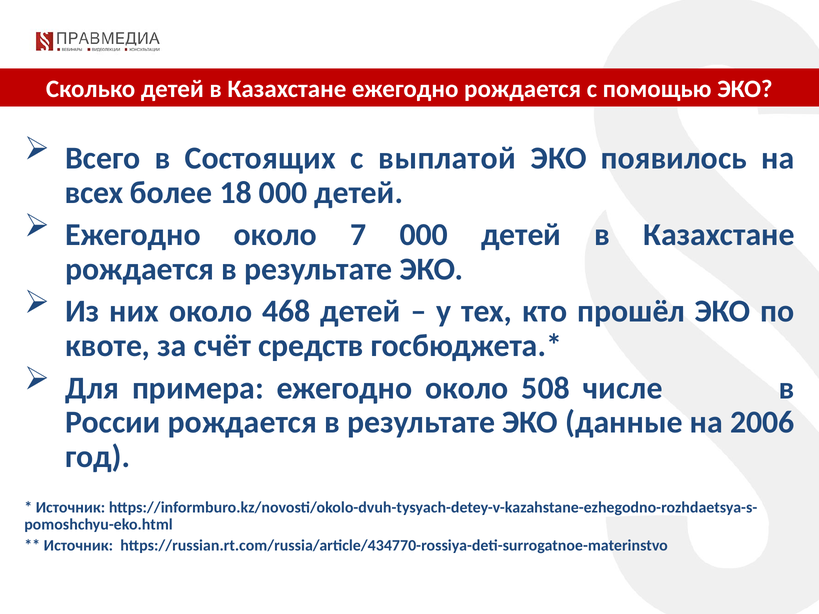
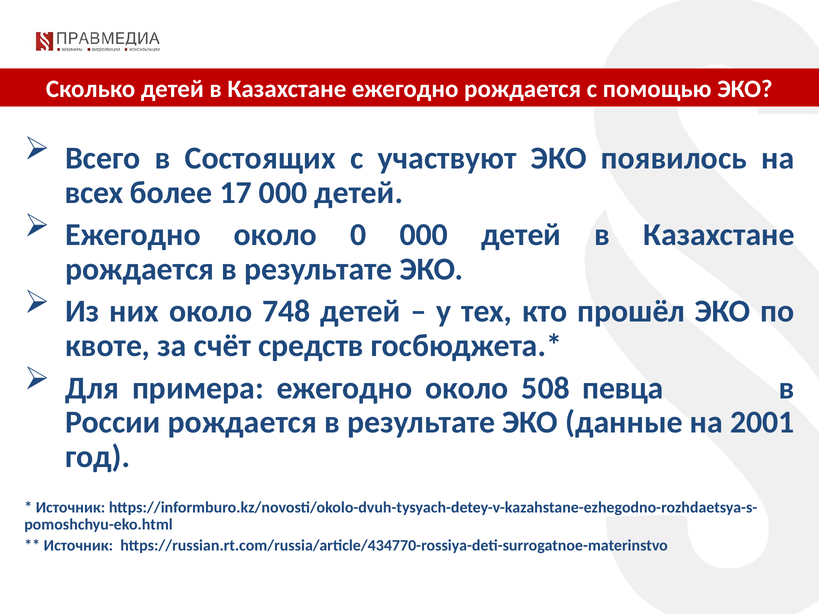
выплатой: выплатой -> участвуют (447, 158)
18: 18 -> 17 (236, 193)
7: 7 -> 0 (358, 235)
468: 468 -> 748 (286, 312)
числе: числе -> певца (623, 388)
2006: 2006 -> 2001 (762, 423)
